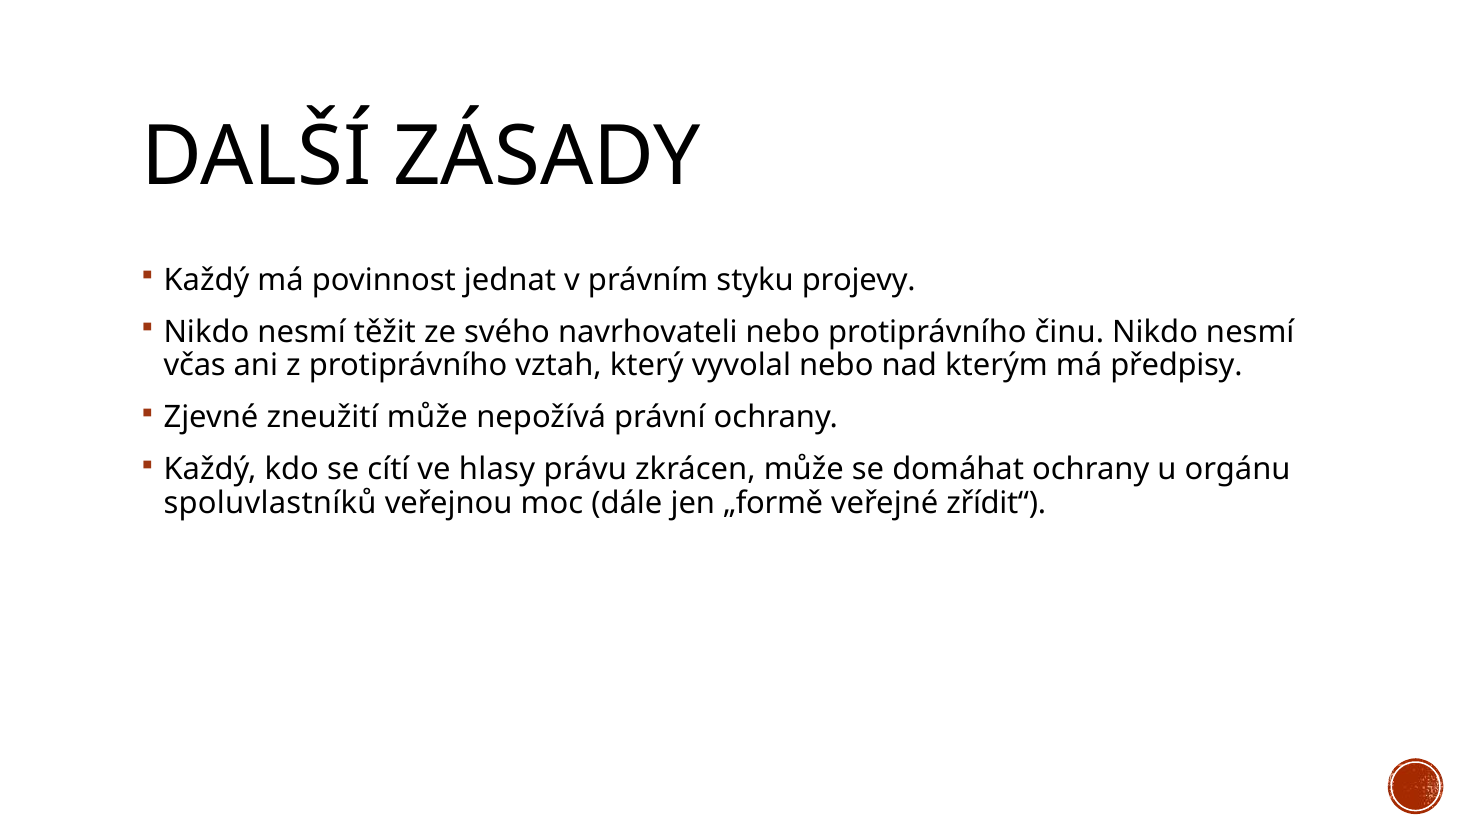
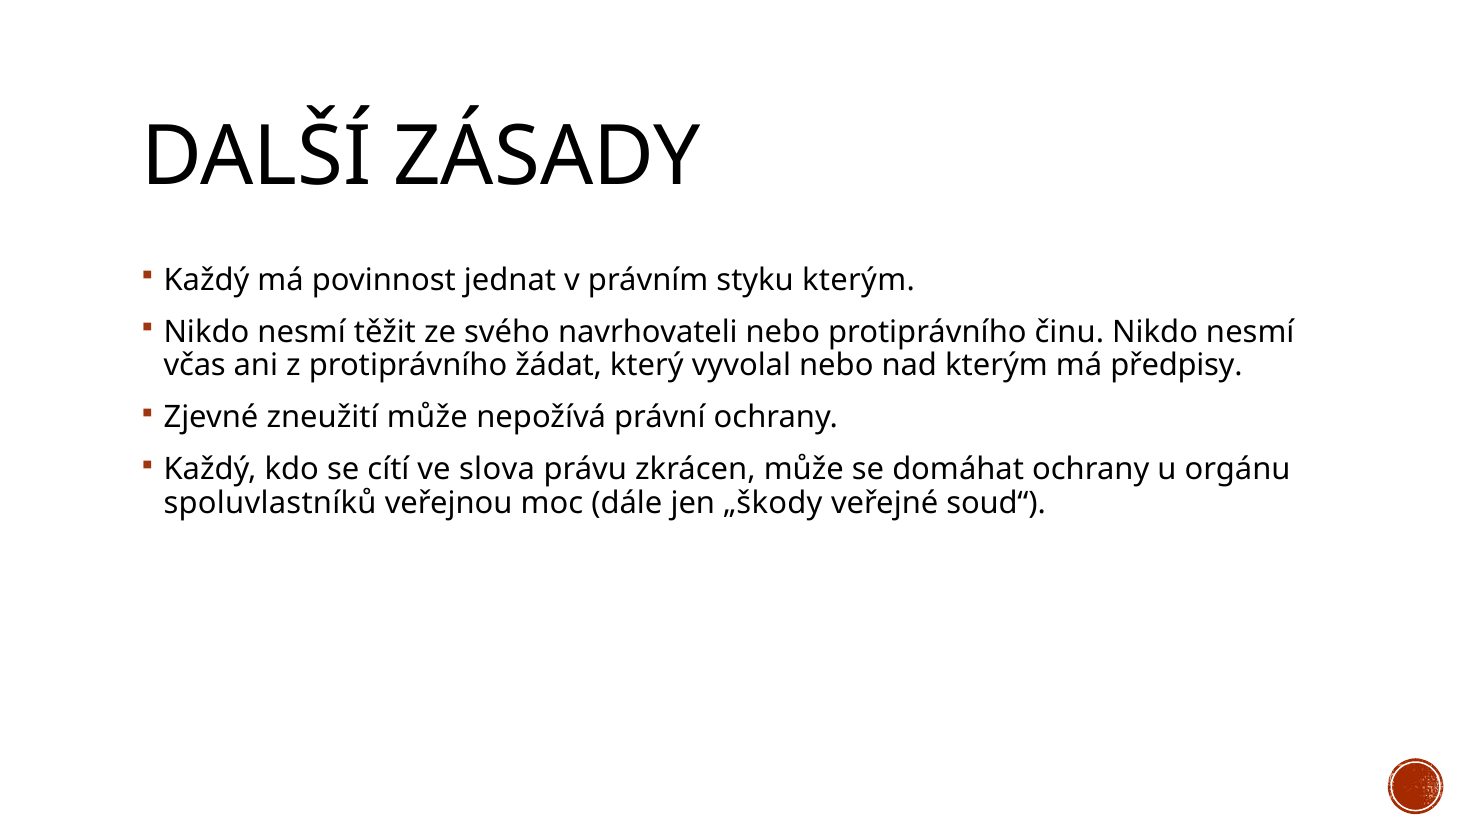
styku projevy: projevy -> kterým (858, 280)
vztah: vztah -> žádat (559, 366)
hlasy: hlasy -> slova (497, 469)
„formě: „formě -> „škody (773, 503)
zřídit“: zřídit“ -> soud“ (996, 503)
